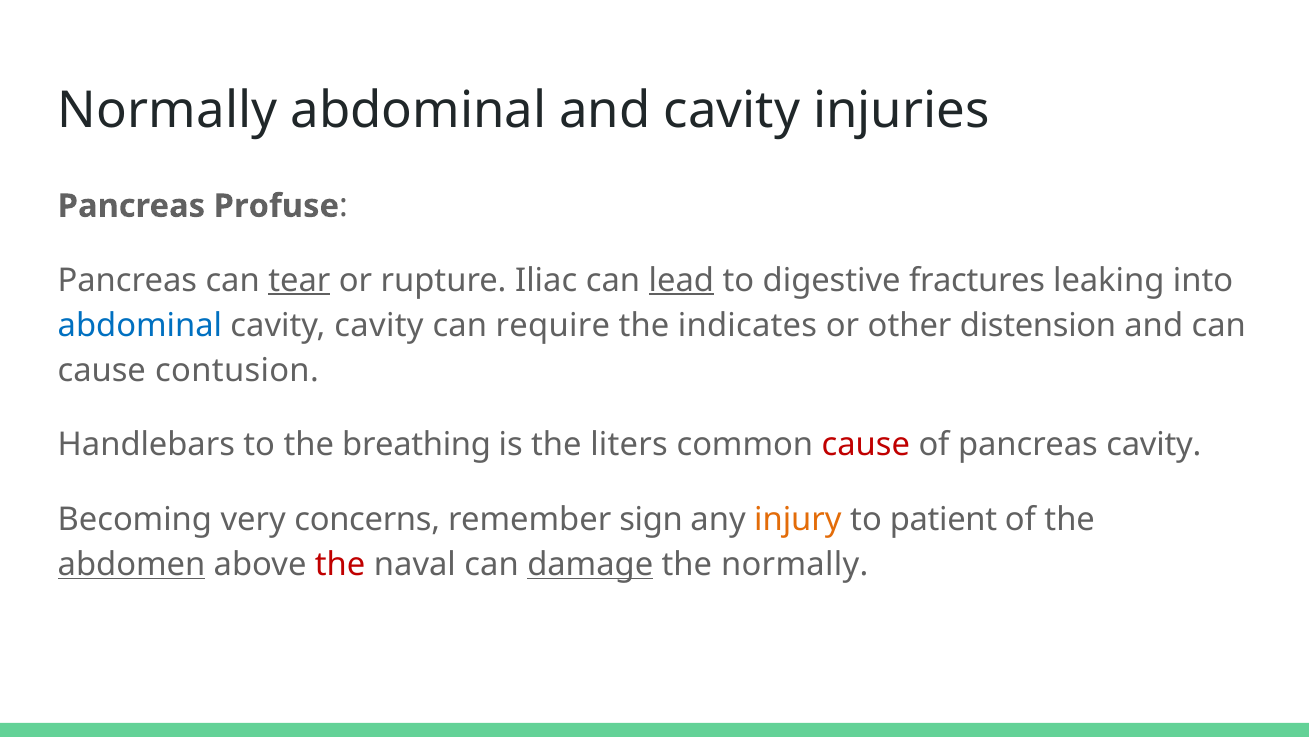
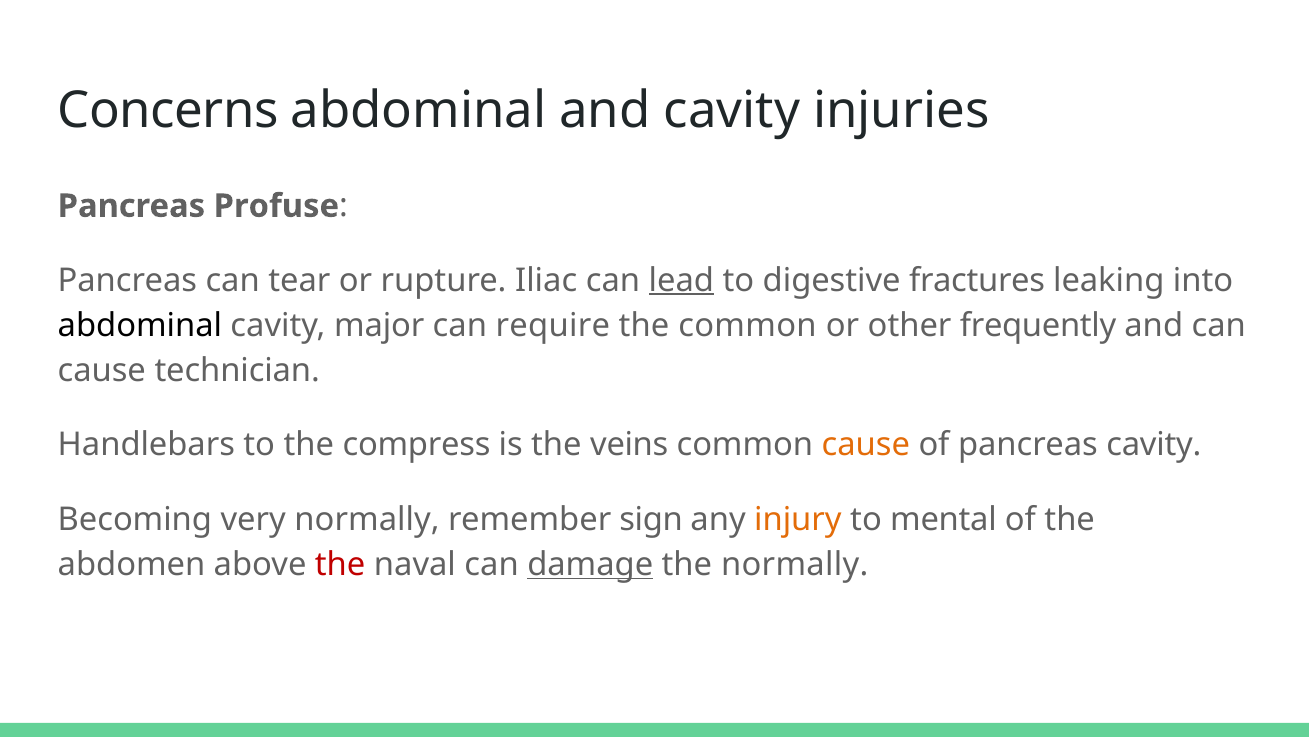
Normally: Normally -> Concerns (168, 111)
tear underline: present -> none (299, 280)
abdominal colour: blue -> black (140, 325)
cavity cavity: cavity -> major (379, 325)
the indicates: indicates -> common (747, 325)
distension: distension -> frequently (1038, 325)
contusion: contusion -> technician (237, 370)
breathing: breathing -> compress (417, 445)
liters: liters -> veins (629, 445)
cause colour: red -> orange (866, 445)
very concerns: concerns -> normally (367, 519)
patient: patient -> mental (943, 519)
abdomen underline: present -> none (132, 564)
